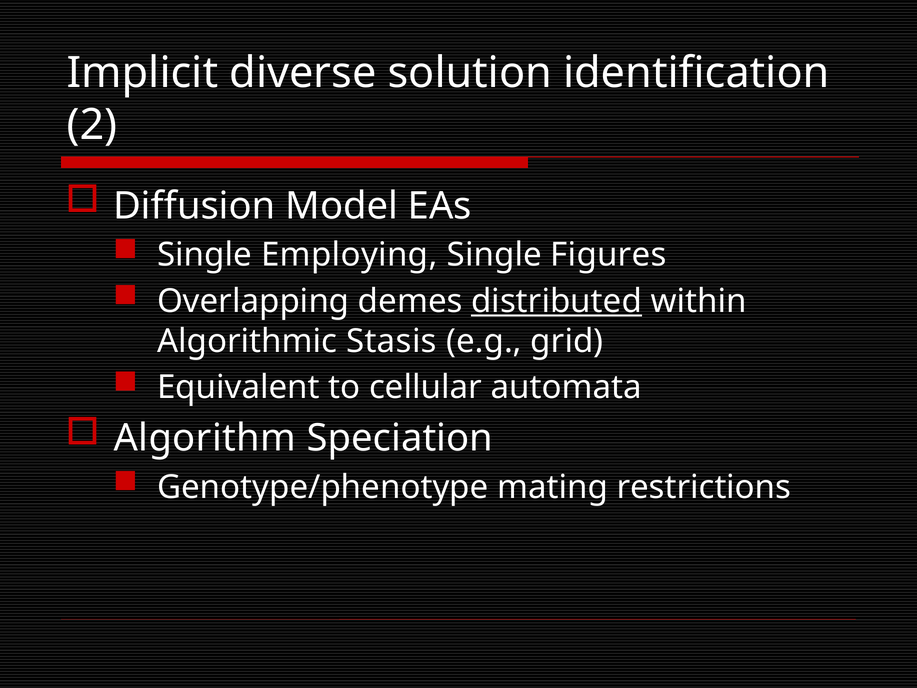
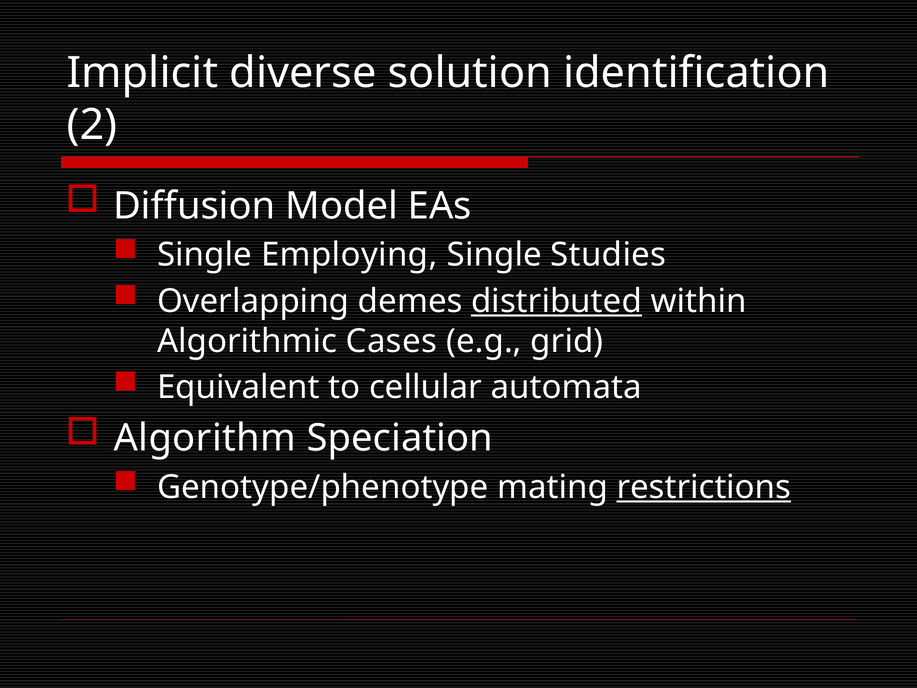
Figures: Figures -> Studies (608, 255)
Stasis: Stasis -> Cases (391, 341)
restrictions underline: none -> present (704, 487)
